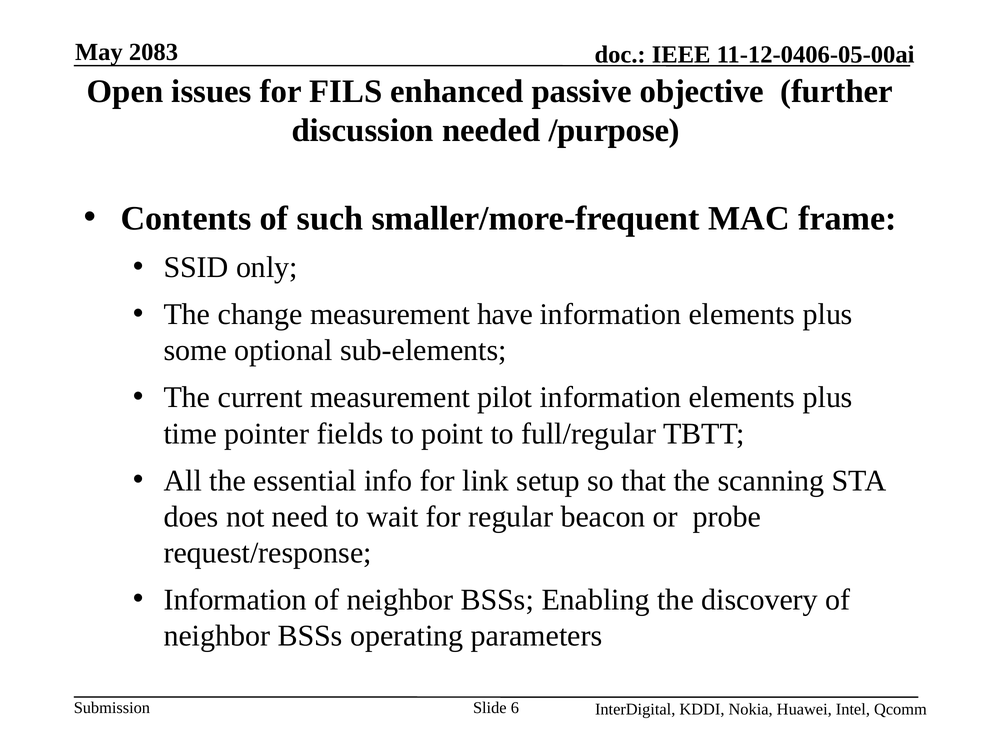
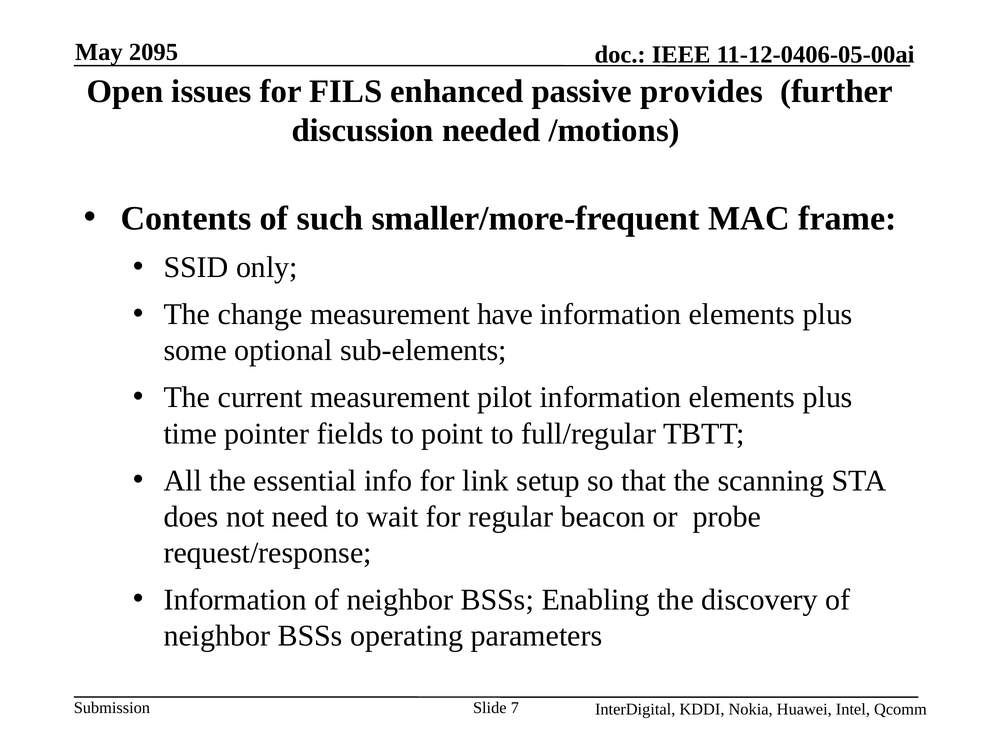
2083: 2083 -> 2095 (154, 52)
objective: objective -> provides (702, 91)
/purpose: /purpose -> /motions (614, 131)
6: 6 -> 7 (515, 708)
